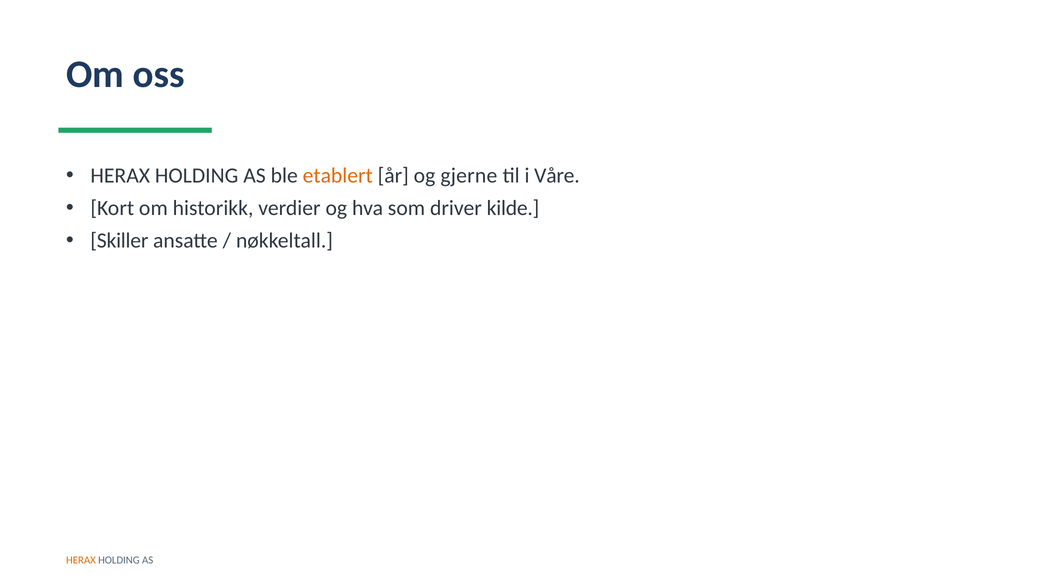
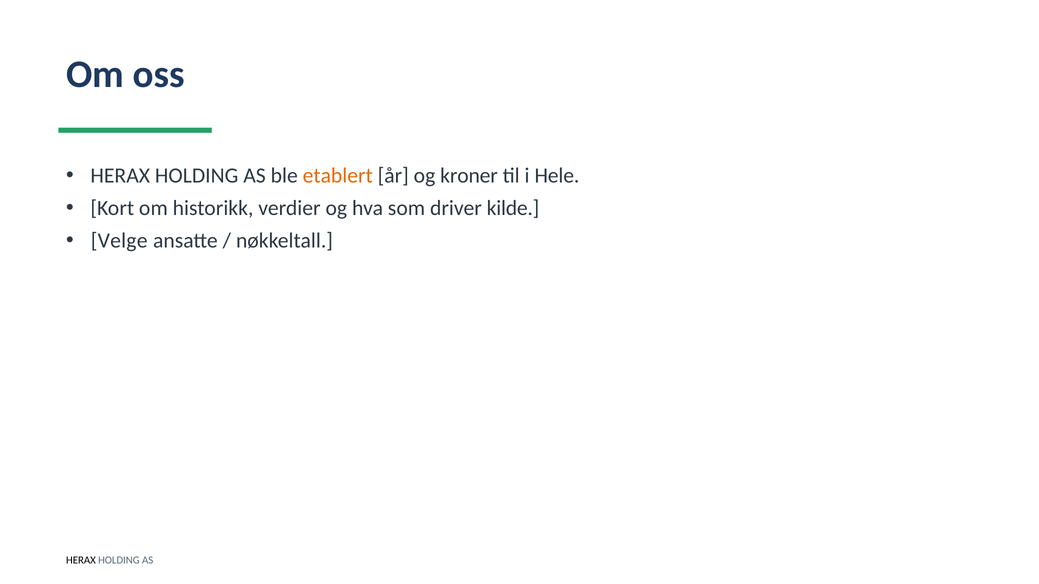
gjerne: gjerne -> kroner (469, 176)
Våre: Våre -> Hele (557, 176)
Skiller: Skiller -> Velge (119, 241)
HERAX colour: orange -> black (81, 561)
